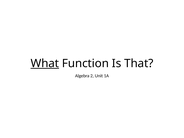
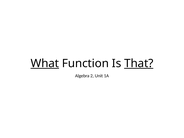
That underline: none -> present (139, 63)
